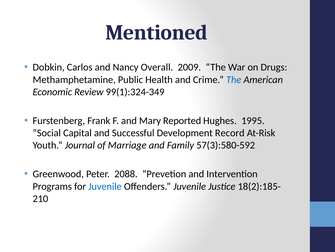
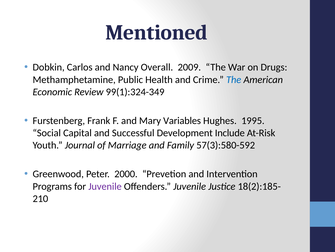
Reported: Reported -> Variables (182, 120)
Record: Record -> Include (230, 133)
2088: 2088 -> 2000 (126, 174)
Juvenile colour: blue -> purple (105, 186)
